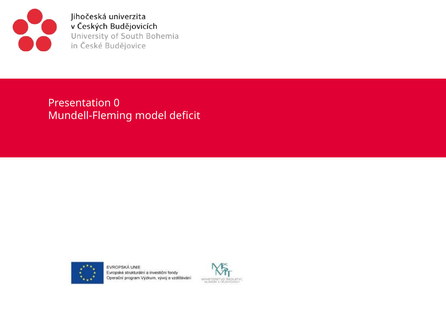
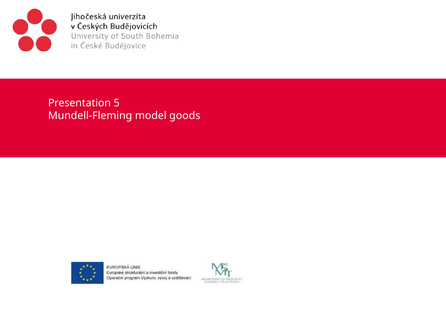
0: 0 -> 5 (117, 103)
deficit: deficit -> goods (185, 116)
